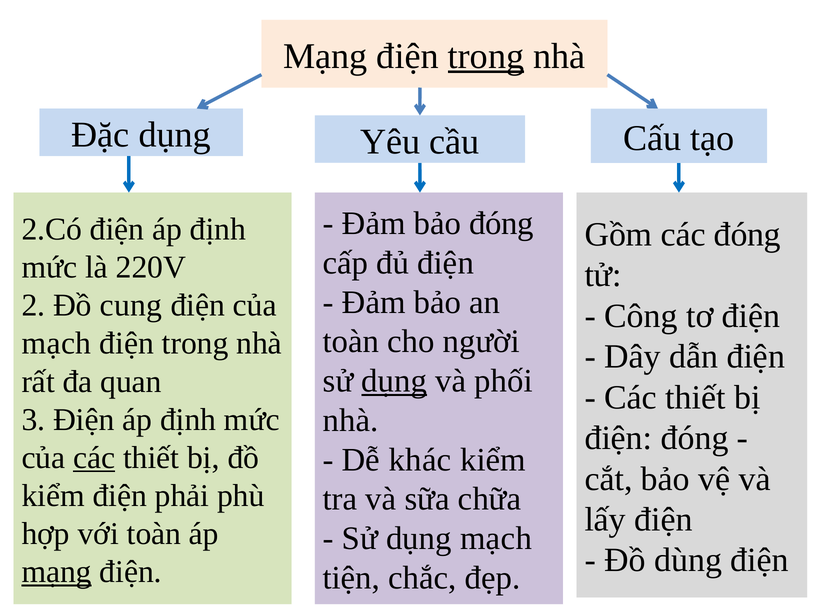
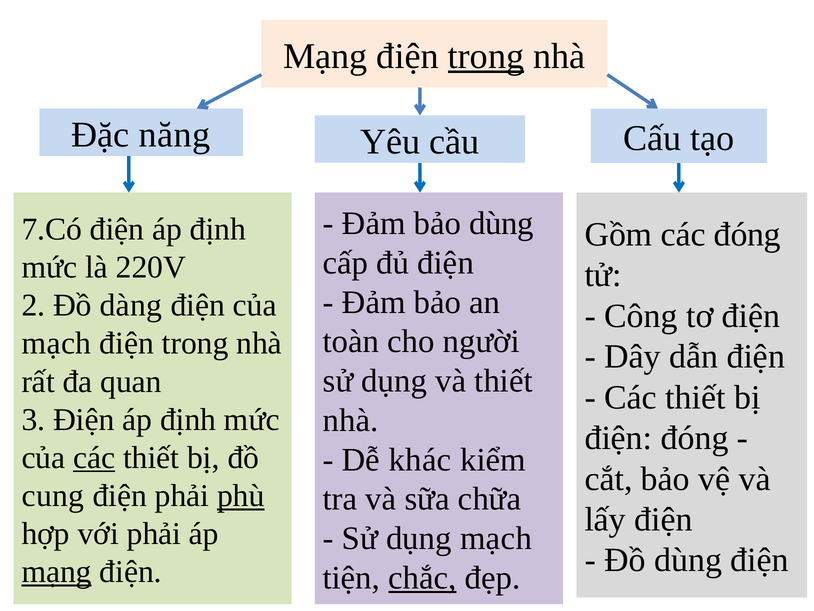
Đặc dụng: dụng -> năng (174, 135)
bảo đóng: đóng -> dùng (501, 223)
2.Có: 2.Có -> 7.Có (52, 229)
cung: cung -> dàng (131, 305)
dụng underline: present -> none (394, 381)
và phối: phối -> thiết (504, 381)
kiểm: kiểm -> cung (53, 495)
phù underline: none -> present (241, 495)
với toàn: toàn -> phải (154, 533)
chắc underline: none -> present (422, 577)
